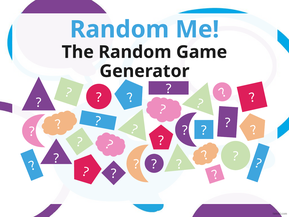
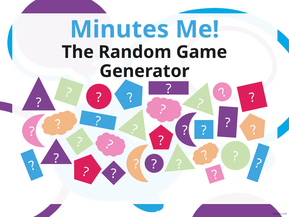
Random: Random -> Minutes (119, 29)
